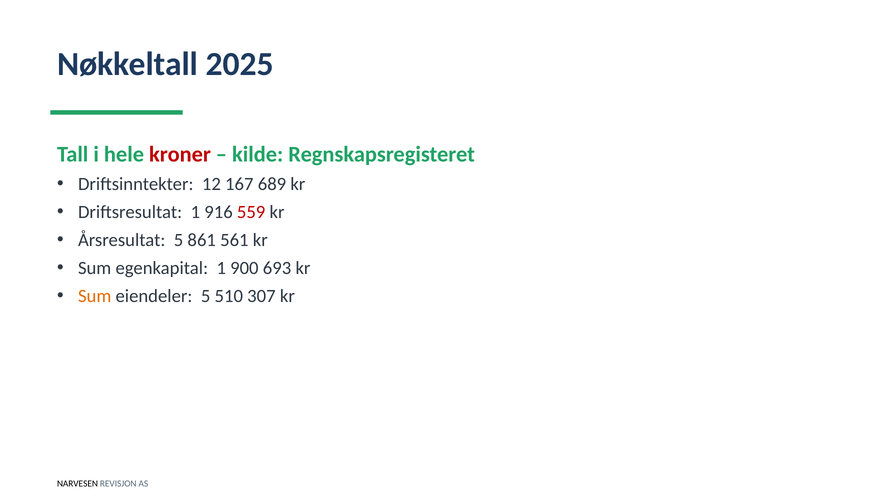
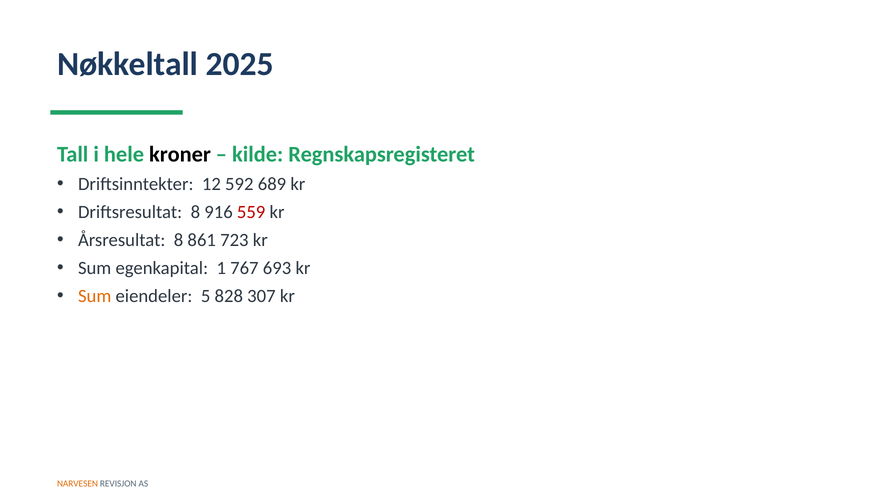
kroner colour: red -> black (180, 154)
167: 167 -> 592 (239, 184)
Driftsresultat 1: 1 -> 8 (195, 212)
Årsresultat 5: 5 -> 8 (179, 240)
561: 561 -> 723 (234, 240)
900: 900 -> 767 (244, 268)
510: 510 -> 828 (229, 296)
NARVESEN colour: black -> orange (77, 484)
